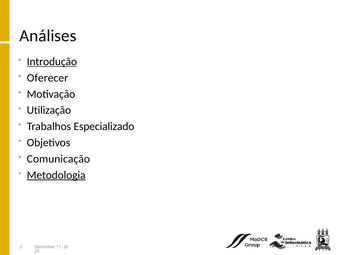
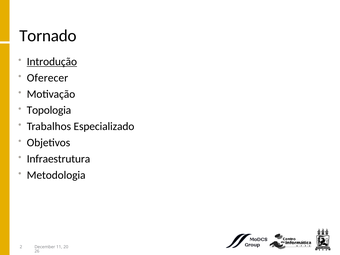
Análises: Análises -> Tornado (48, 36)
Utilização: Utilização -> Topologia (49, 110)
Comunicação: Comunicação -> Infraestrutura (59, 159)
Metodologia underline: present -> none (56, 175)
